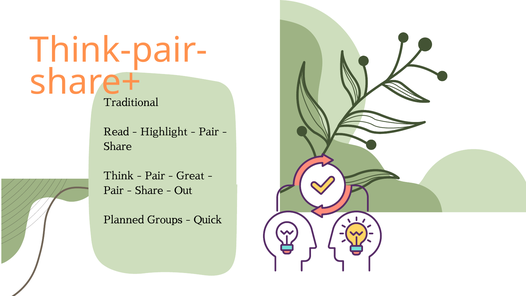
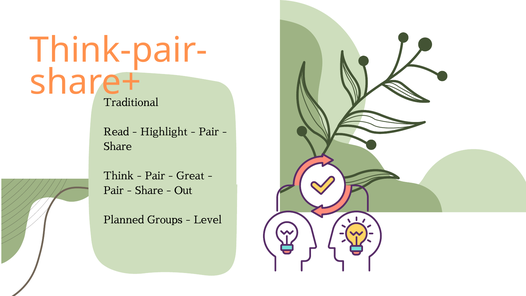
Quick: Quick -> Level (208, 220)
